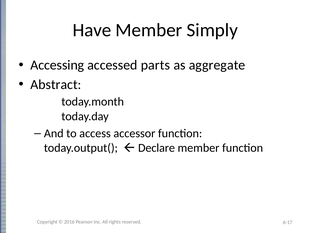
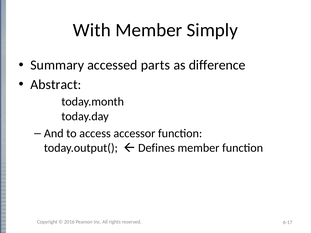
Have: Have -> With (92, 30)
Accessing: Accessing -> Summary (57, 65)
aggregate: aggregate -> difference (217, 65)
Declare: Declare -> Defines (156, 148)
